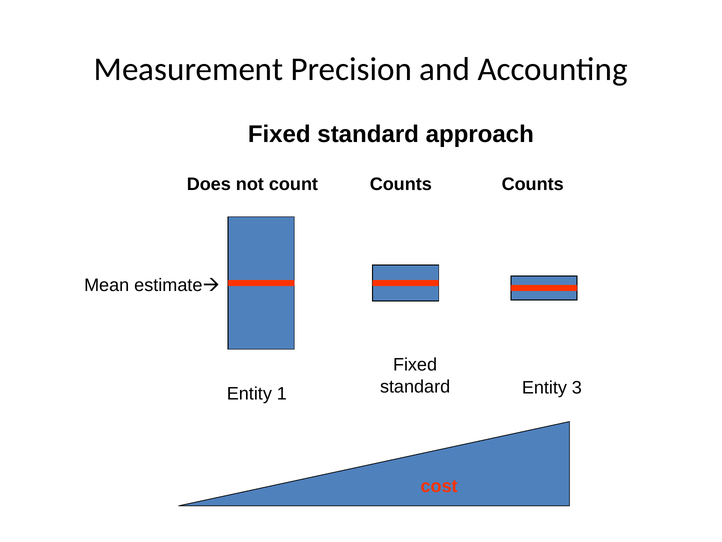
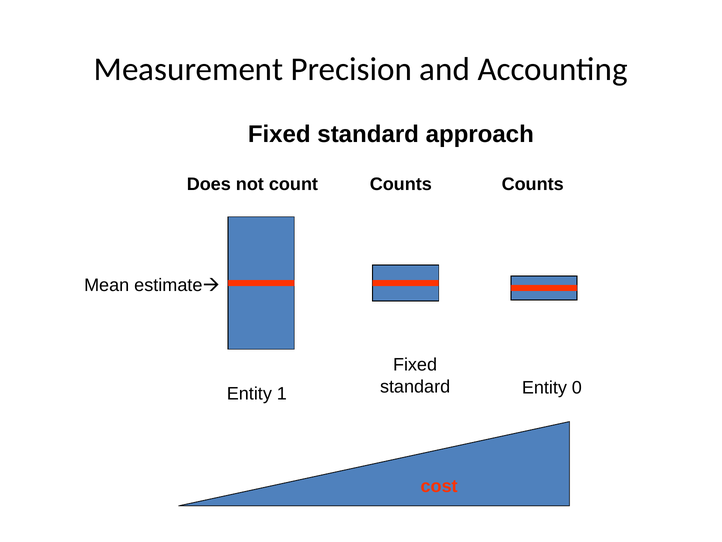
3: 3 -> 0 (577, 388)
